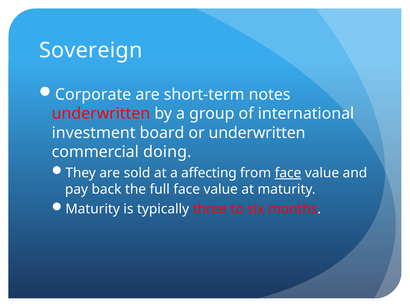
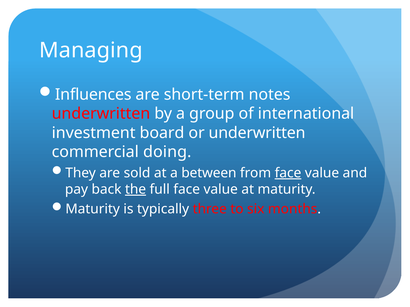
Sovereign: Sovereign -> Managing (91, 50)
Corporate: Corporate -> Influences (93, 95)
affecting: affecting -> between (209, 173)
the underline: none -> present (136, 190)
